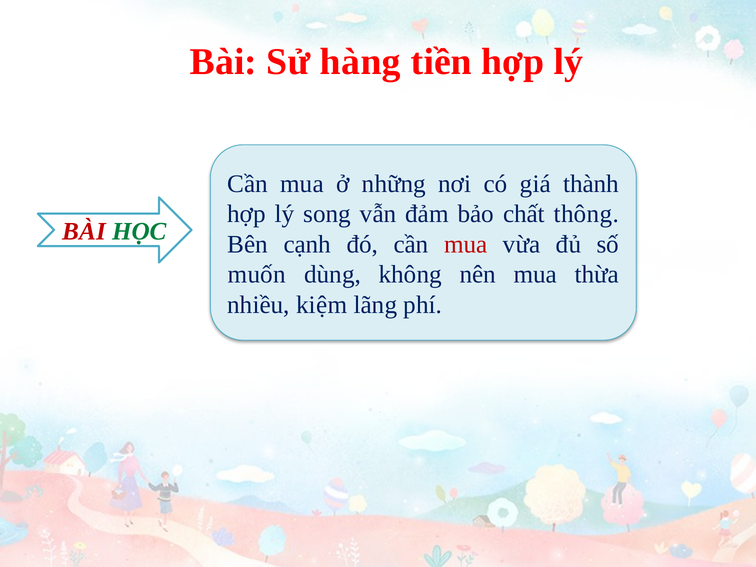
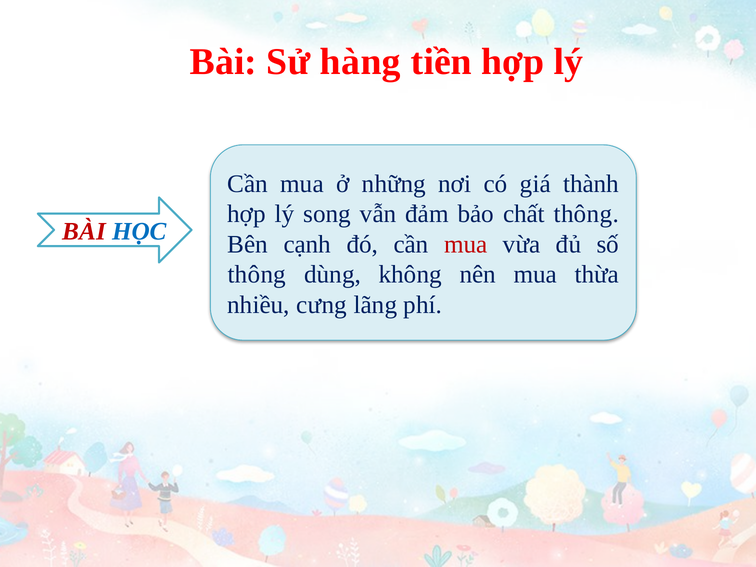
HỌC colour: green -> blue (139, 232)
muốn: muốn -> thông (257, 274)
kiệm: kiệm -> cưng (322, 305)
